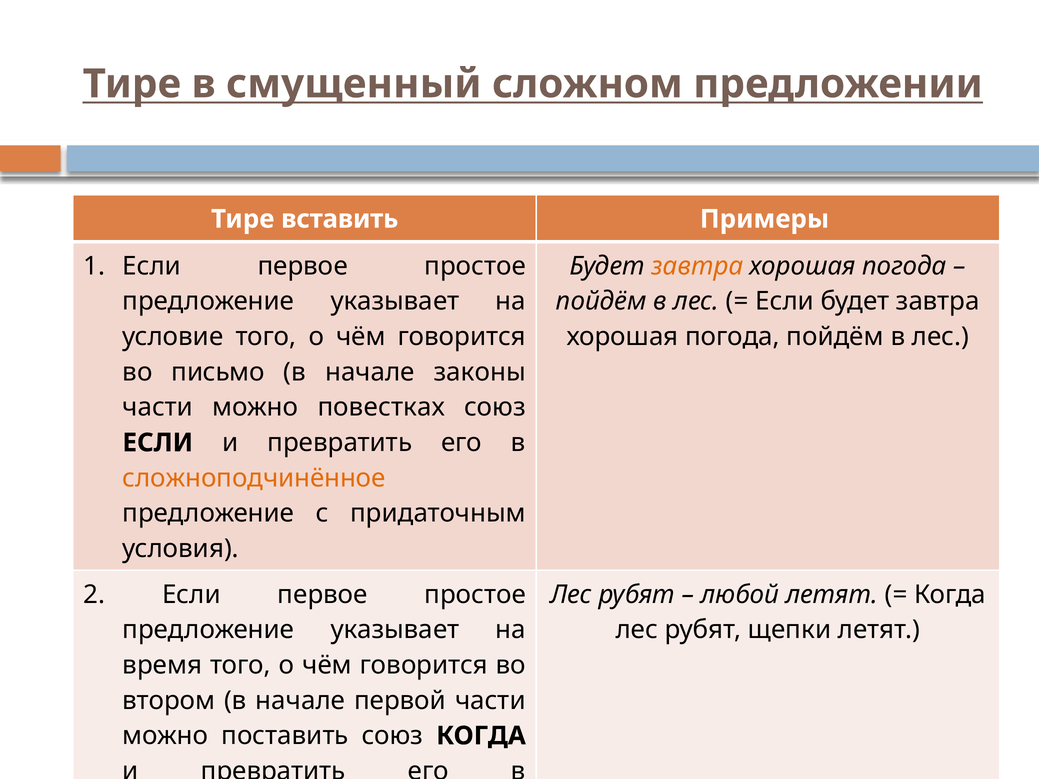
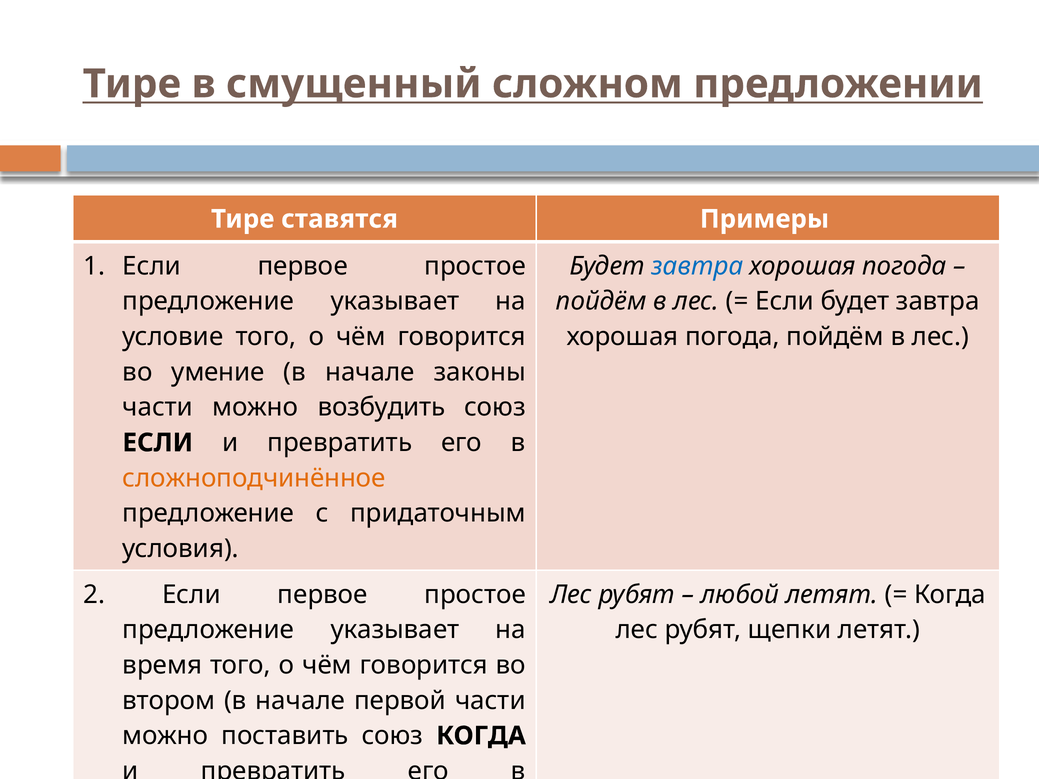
вставить: вставить -> ставятся (340, 219)
завтра colour: orange -> blue (697, 266)
письмо: письмо -> умение (218, 372)
повестках: повестках -> возбудить (381, 408)
